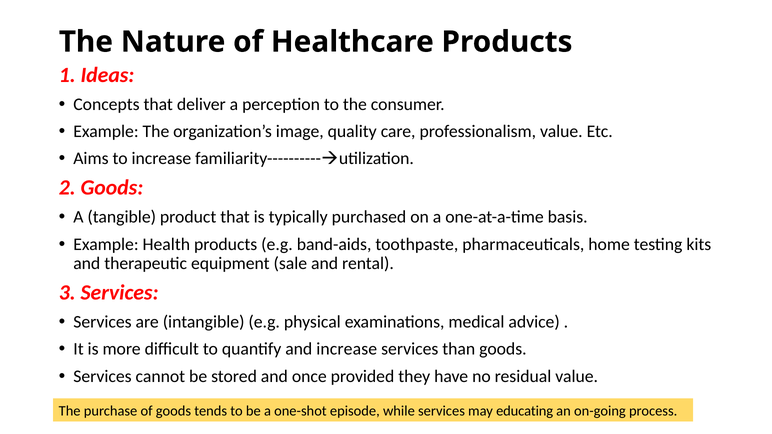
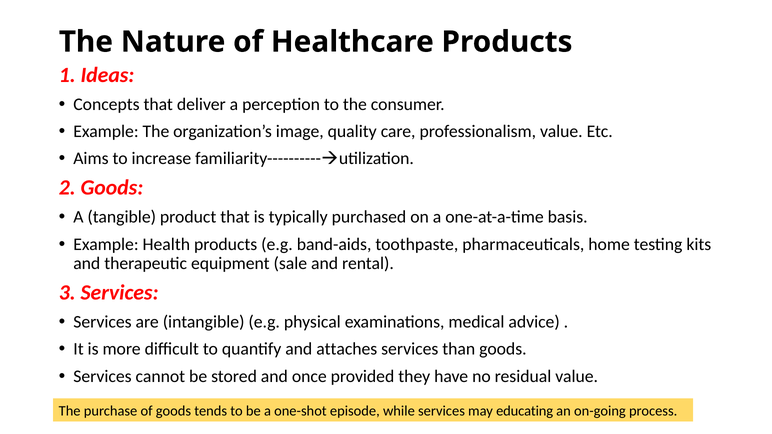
and increase: increase -> attaches (347, 349)
